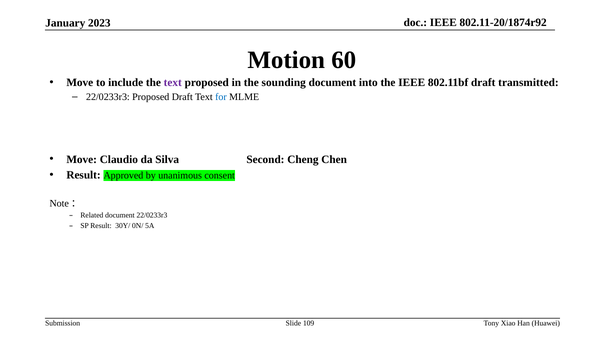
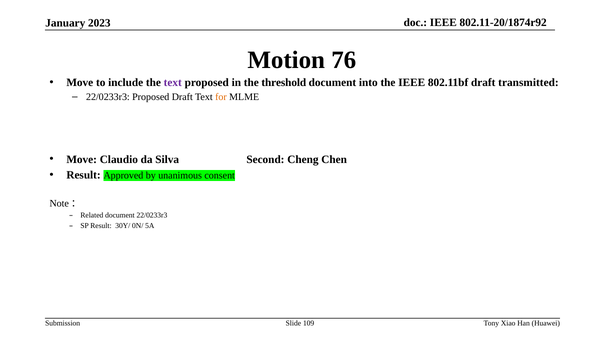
60: 60 -> 76 (344, 60)
sounding: sounding -> threshold (284, 83)
for colour: blue -> orange (221, 97)
